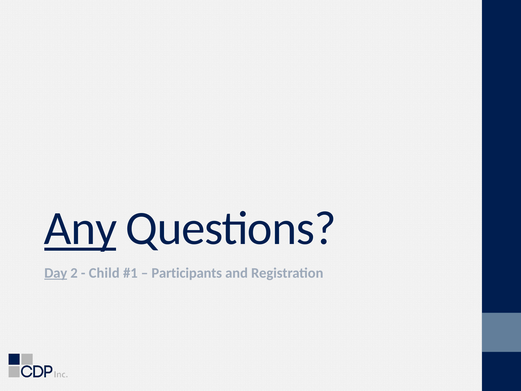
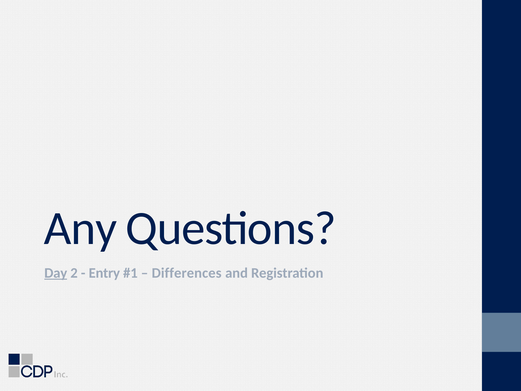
Any underline: present -> none (80, 228)
Child: Child -> Entry (104, 273)
Participants: Participants -> Differences (187, 273)
